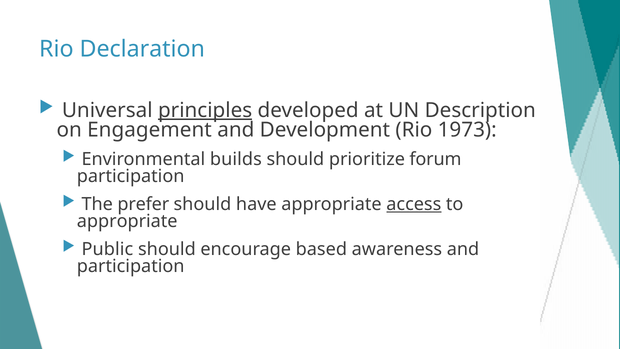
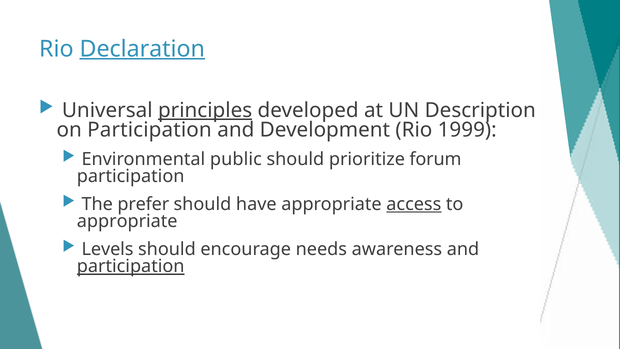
Declaration underline: none -> present (142, 49)
on Engagement: Engagement -> Participation (149, 130)
1973: 1973 -> 1999 (467, 130)
builds: builds -> public (236, 159)
Public: Public -> Levels (108, 249)
based: based -> needs (321, 249)
participation underline: none -> present (131, 266)
